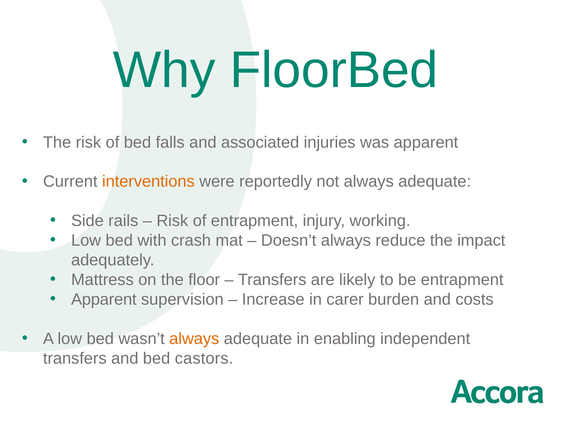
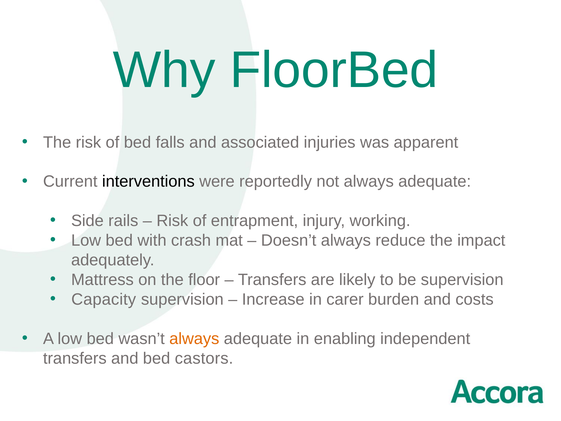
interventions colour: orange -> black (148, 181)
be entrapment: entrapment -> supervision (462, 280)
Apparent: Apparent -> Capacity (104, 299)
